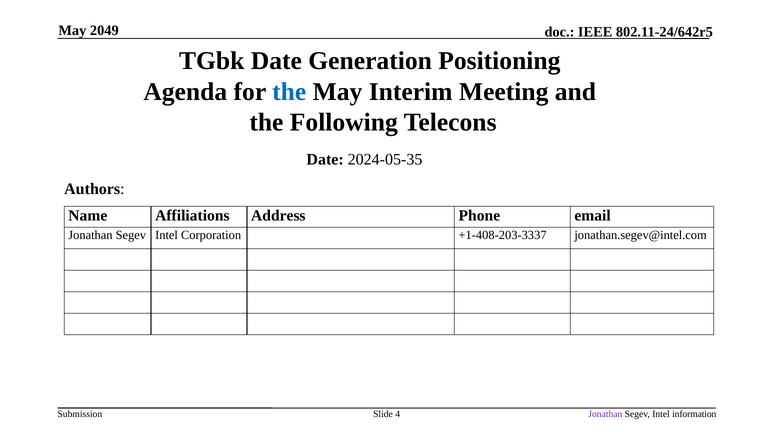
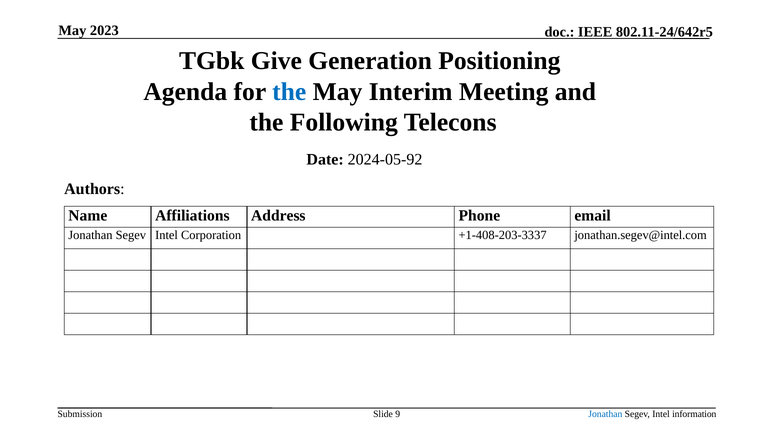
2049: 2049 -> 2023 (104, 30)
TGbk Date: Date -> Give (276, 61)
2024-05-35: 2024-05-35 -> 2024-05-92 (385, 159)
4: 4 -> 9 (398, 414)
Jonathan colour: purple -> blue (605, 414)
